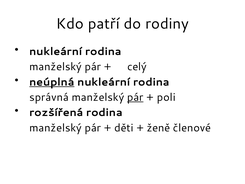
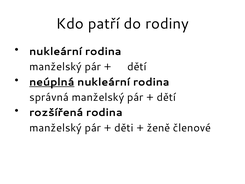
celý: celý -> dětí (137, 67)
pár underline: present -> none (135, 97)
poli: poli -> dětí (166, 97)
